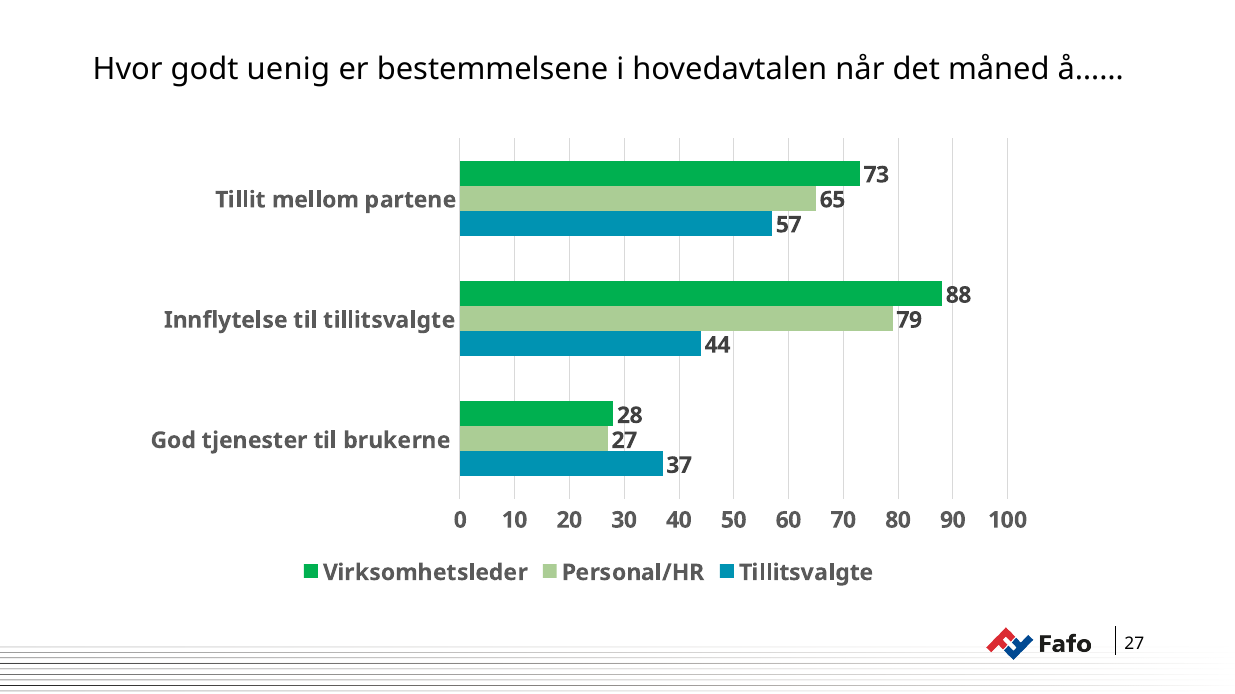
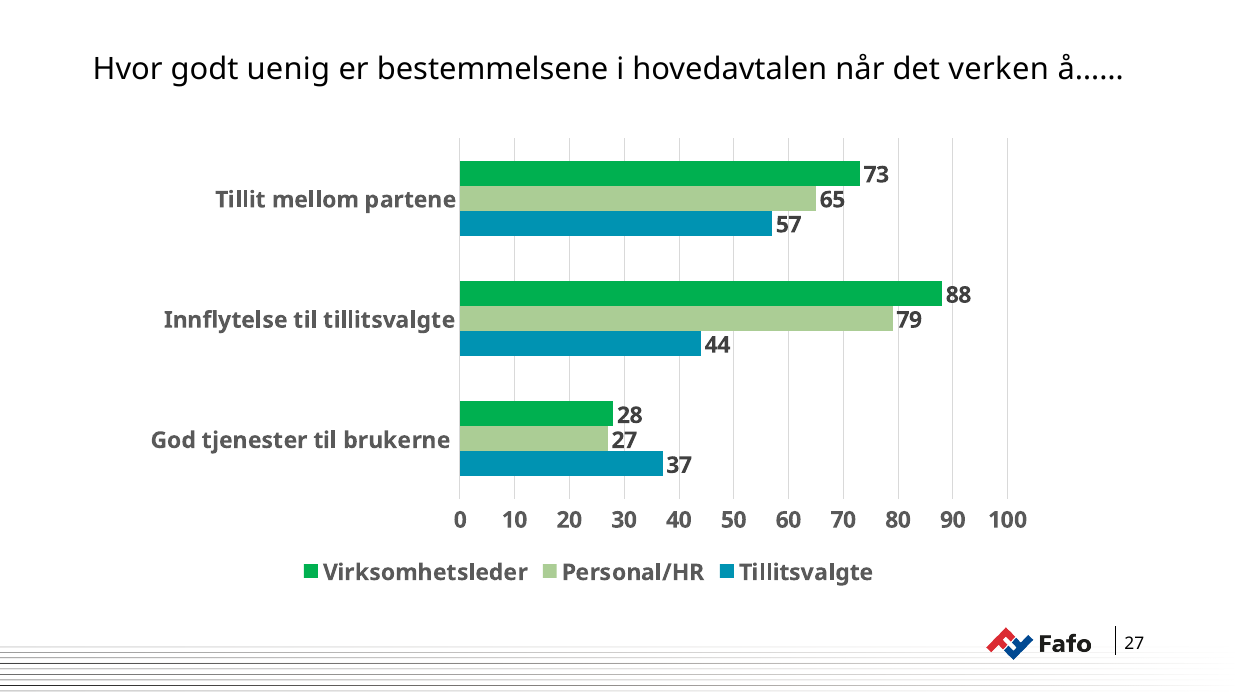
måned: måned -> verken (999, 69)
